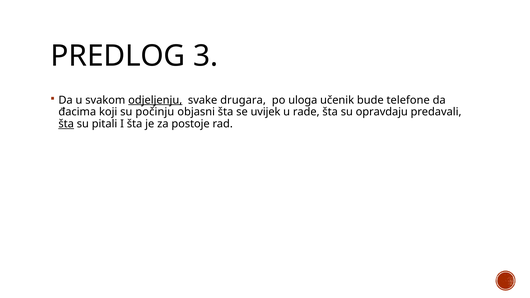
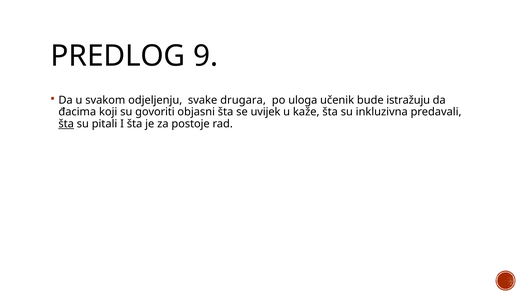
3: 3 -> 9 (206, 56)
odjeljenju underline: present -> none (155, 100)
telefone: telefone -> istražuju (408, 100)
počinju: počinju -> govoriti (155, 112)
rade: rade -> kaže (306, 112)
opravdaju: opravdaju -> inkluzivna (382, 112)
